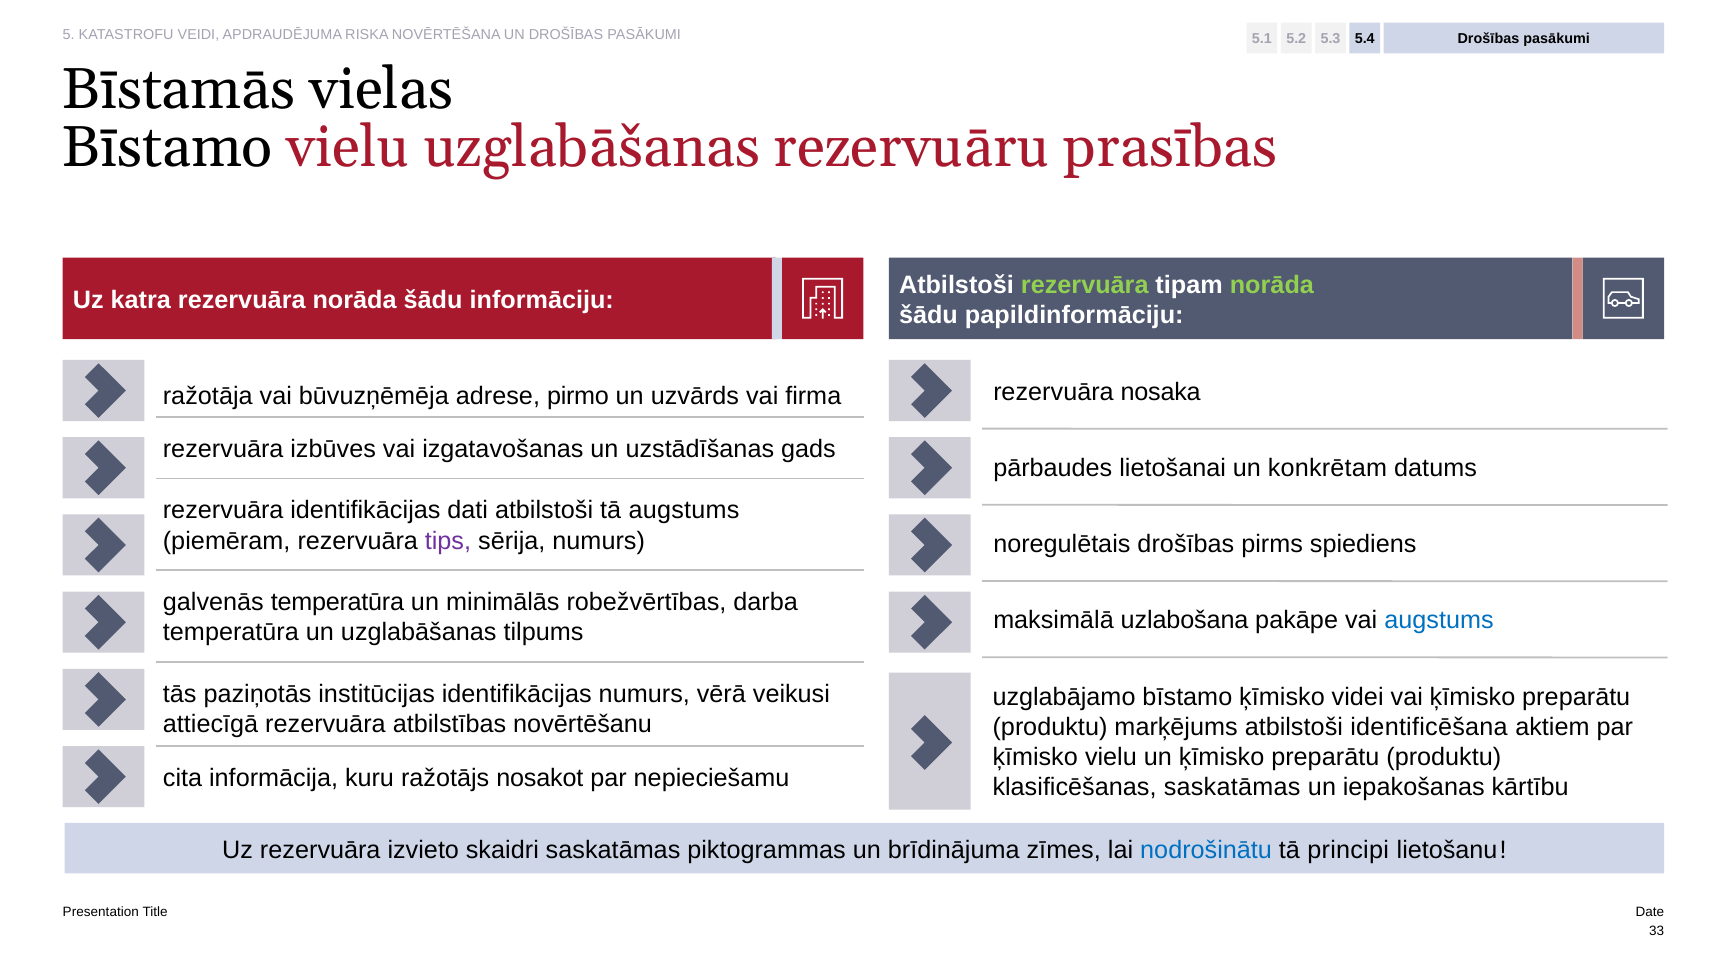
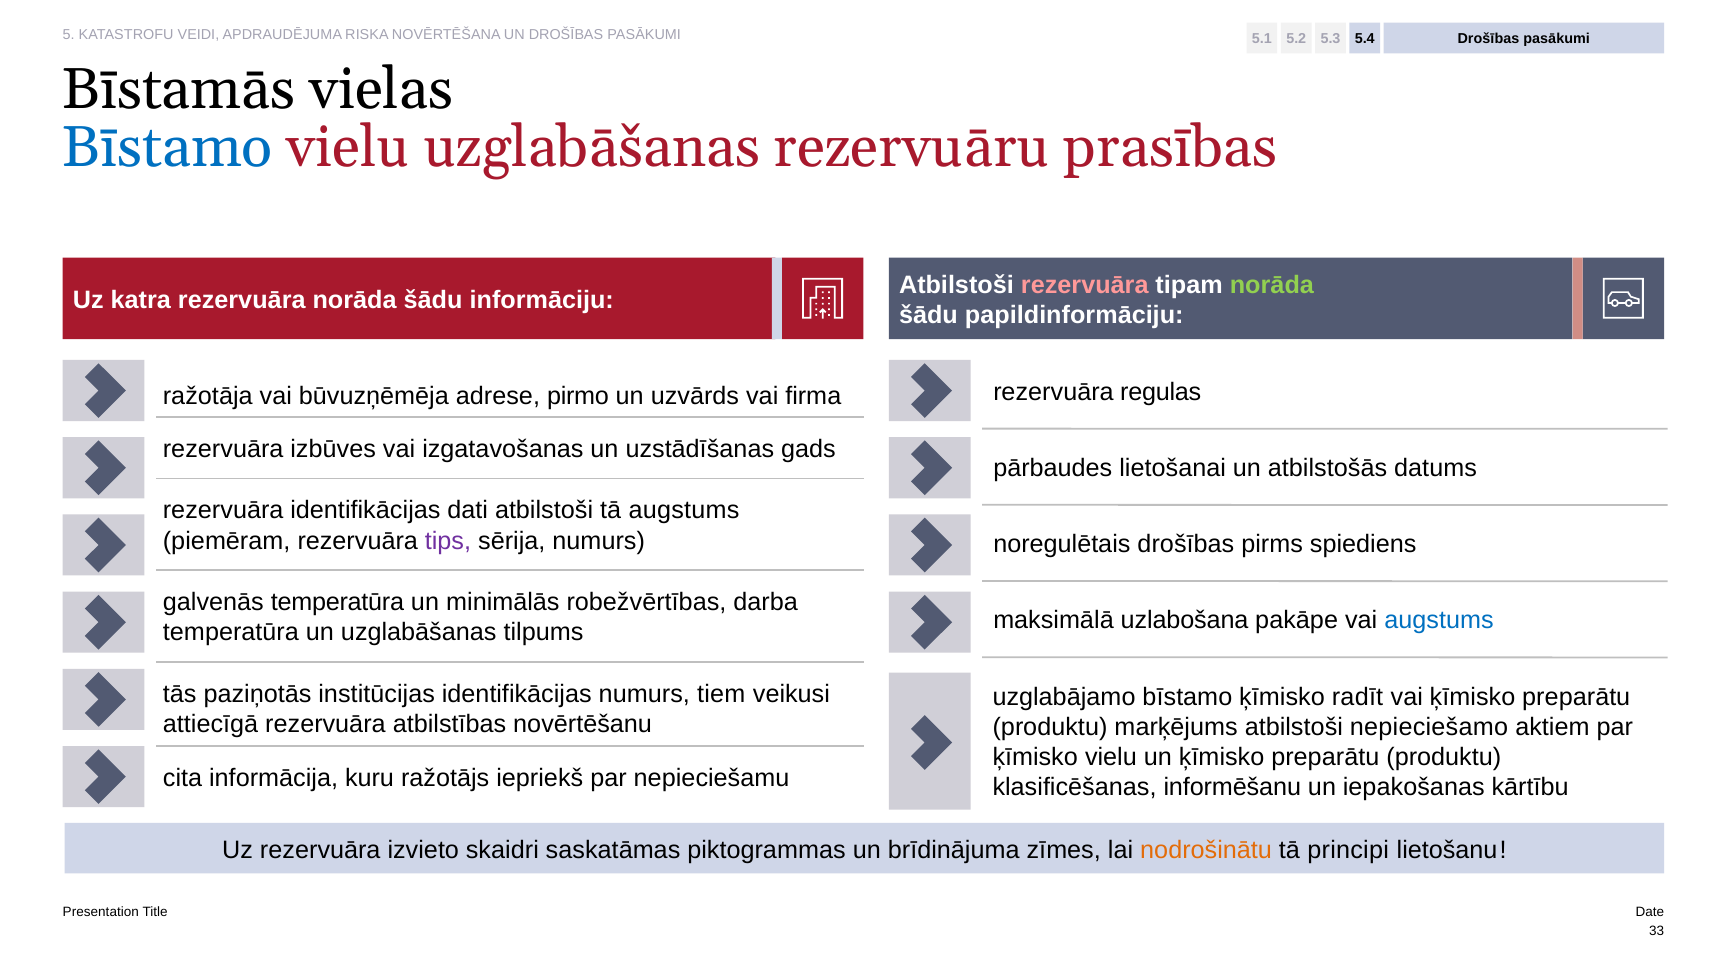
Bīstamo colour: black -> blue (168, 148)
rezervuāra colour: light green -> pink (1085, 285)
nosaka: nosaka -> regulas (1161, 392)
konkrētam: konkrētam -> atbilstošās (1328, 468)
vērā: vērā -> tiem (721, 694)
videi: videi -> radīt (1358, 697)
identificēšana: identificēšana -> nepieciešamo (1429, 727)
nosakot: nosakot -> iepriekš (540, 779)
klasificēšanas saskatāmas: saskatāmas -> informēšanu (1232, 788)
nodrošinātu colour: blue -> orange (1206, 850)
